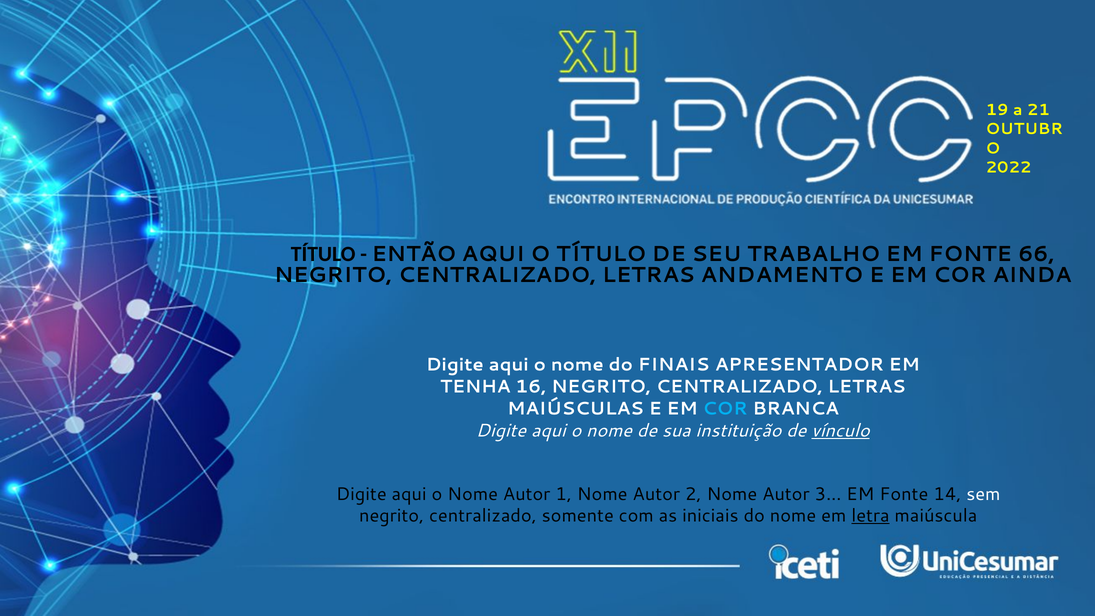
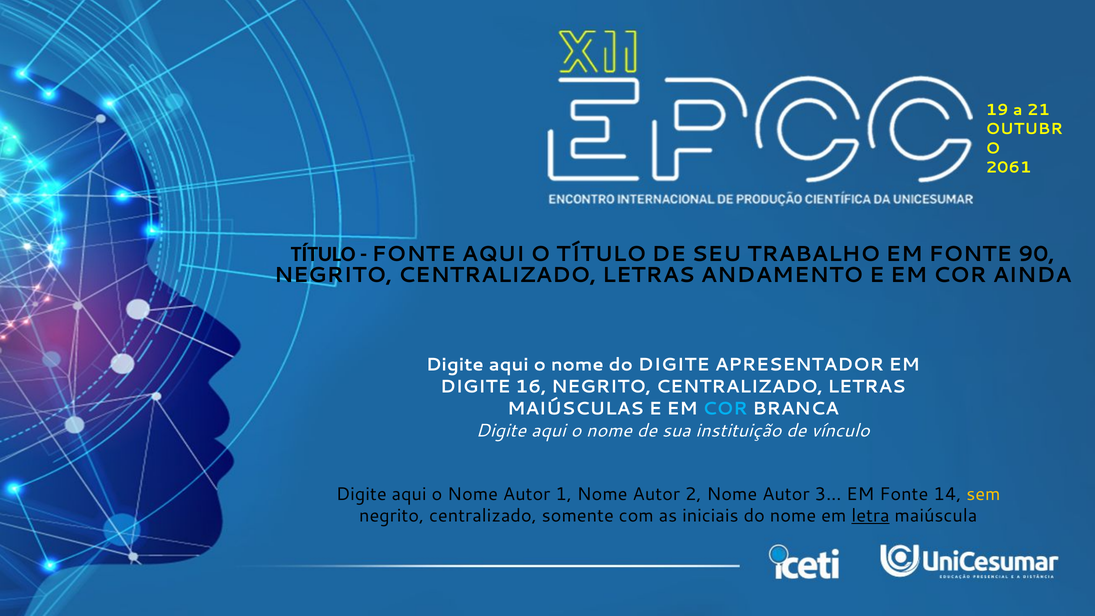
2022: 2022 -> 2061 (1009, 167)
ENTÃO: ENTÃO -> FONTE (414, 254)
66: 66 -> 90 (1037, 254)
do FINAIS: FINAIS -> DIGITE (674, 365)
TENHA: TENHA -> DIGITE (475, 387)
vínculo underline: present -> none (841, 430)
sem colour: white -> yellow (983, 494)
